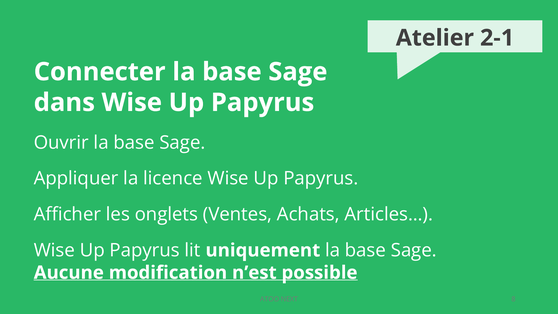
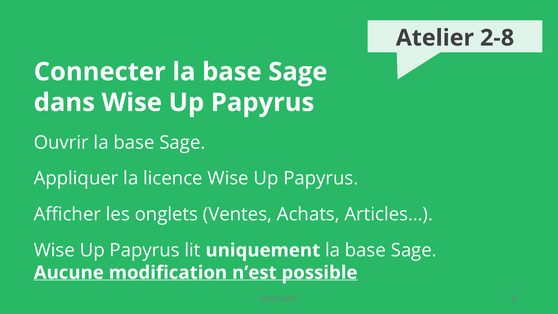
2-1: 2-1 -> 2-8 (497, 38)
